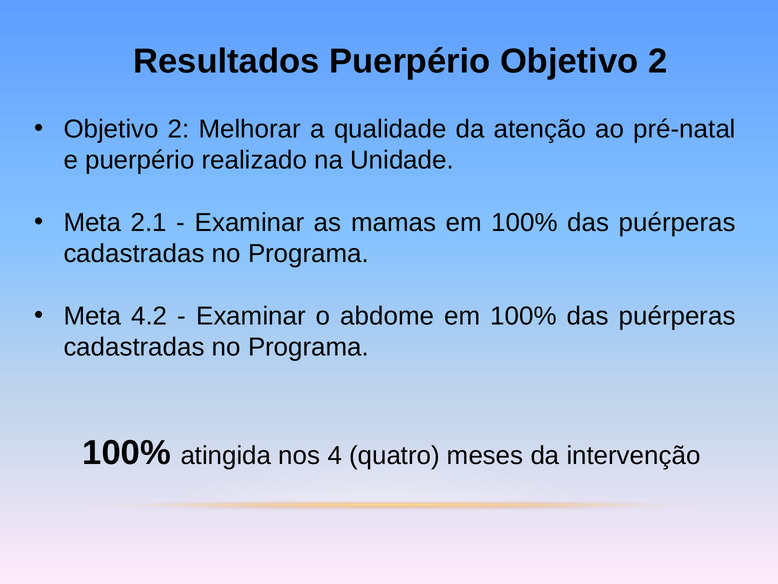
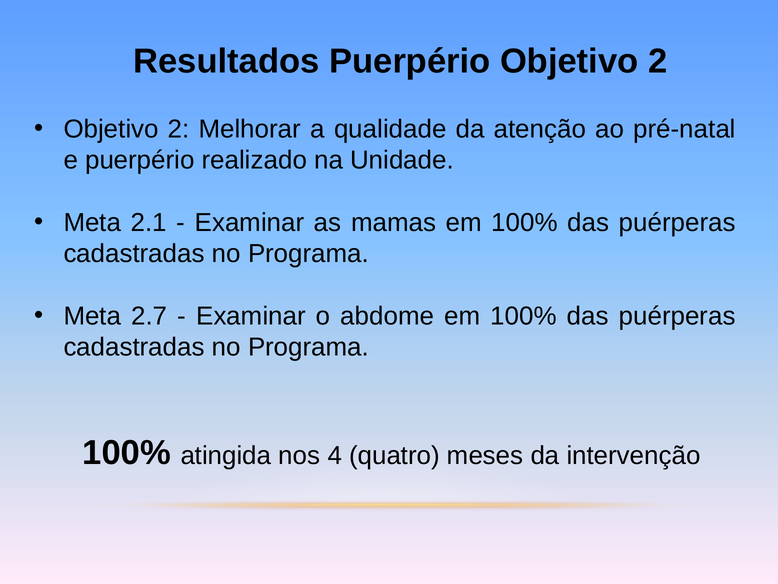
4.2: 4.2 -> 2.7 (149, 316)
